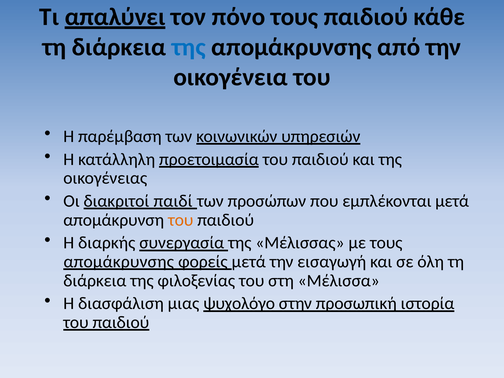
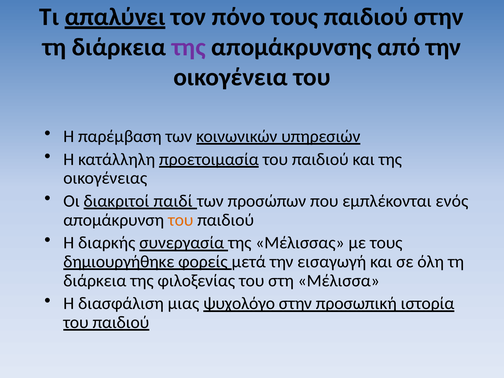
παιδιού κάθε: κάθε -> στην (439, 17)
της colour: blue -> purple (189, 47)
εμπλέκονται μετά: μετά -> ενός (452, 201)
απομάκρυνσης: απομάκρυνσης -> δημιουργήθηκε (119, 262)
